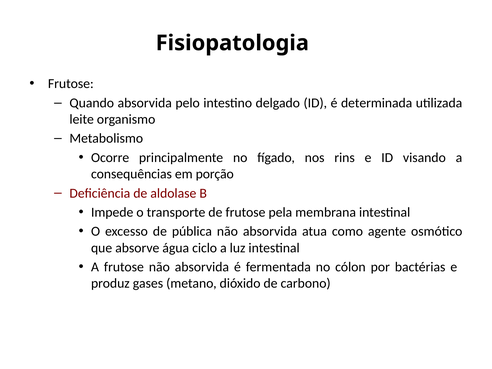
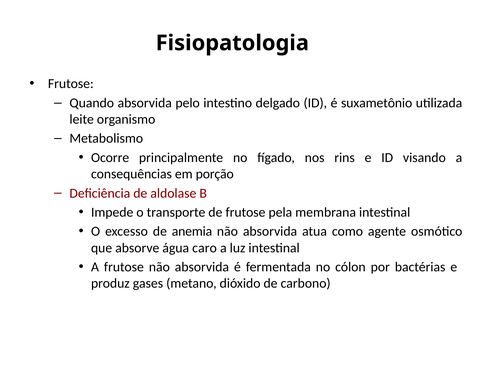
determinada: determinada -> suxametônio (377, 103)
pública: pública -> anemia (192, 231)
ciclo: ciclo -> caro (205, 248)
